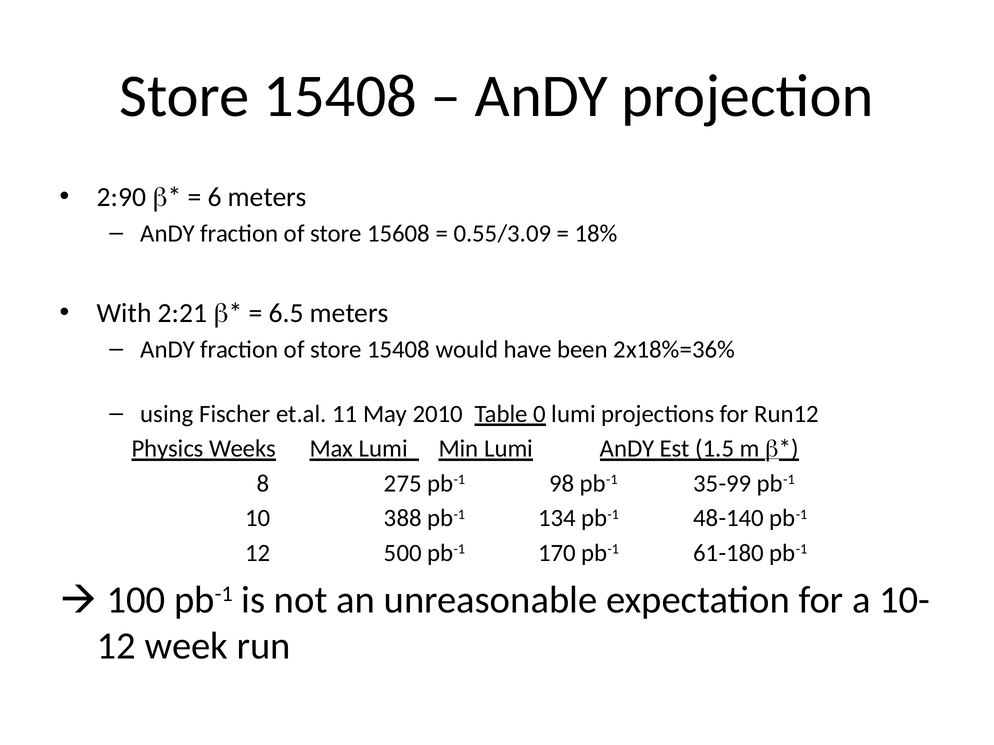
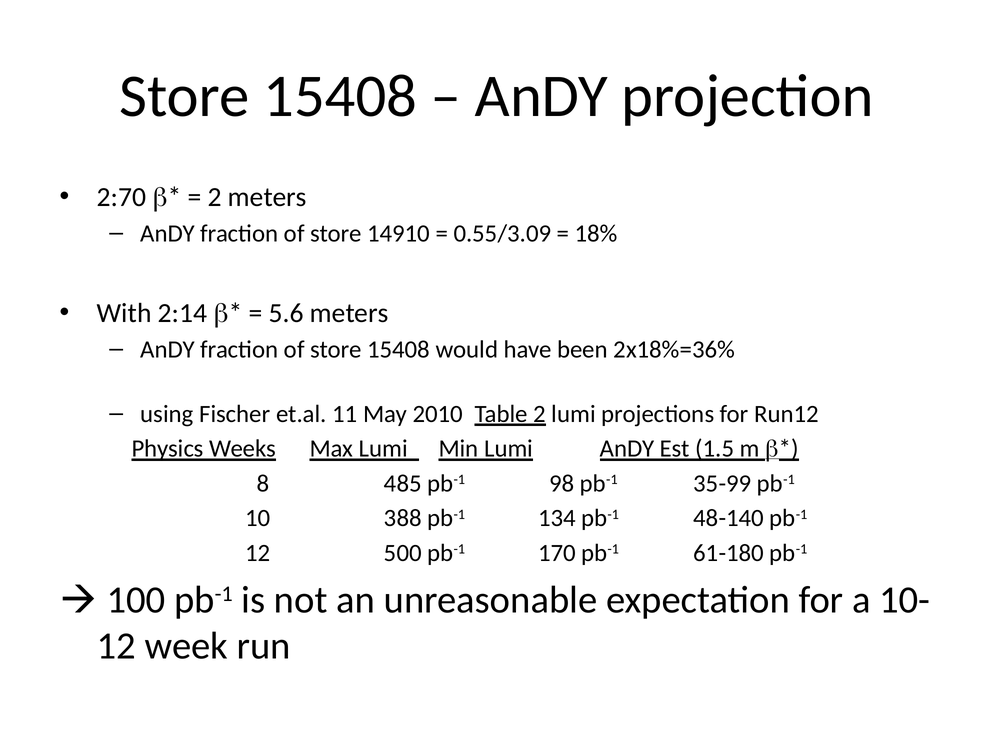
2:90: 2:90 -> 2:70 (122, 197)
6: 6 -> 2 (215, 197)
15608: 15608 -> 14910 (399, 234)
2:21: 2:21 -> 2:14 (183, 313)
6.5: 6.5 -> 5.6 (286, 313)
Table 0: 0 -> 2 (540, 414)
275: 275 -> 485 (403, 484)
